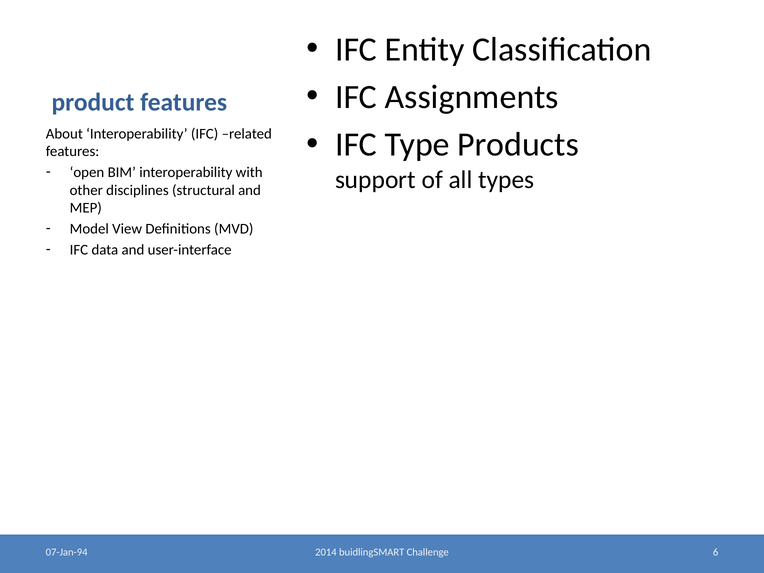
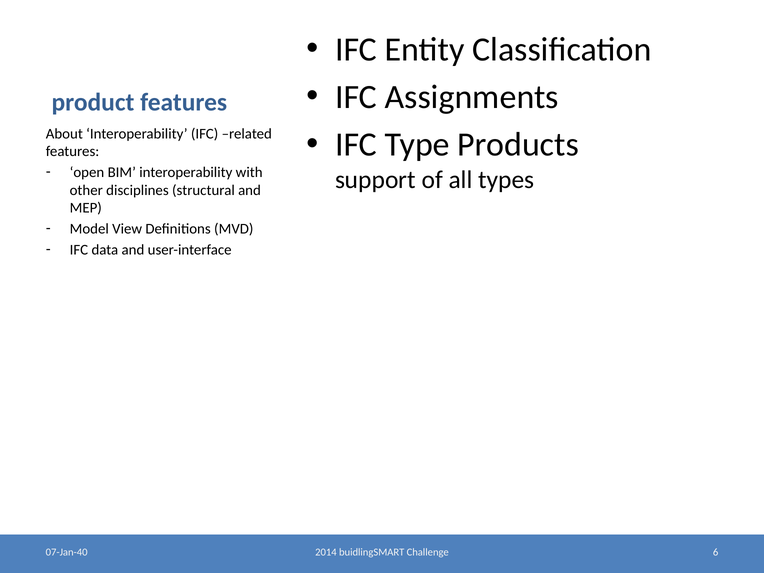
07-Jan-94: 07-Jan-94 -> 07-Jan-40 (67, 552)
